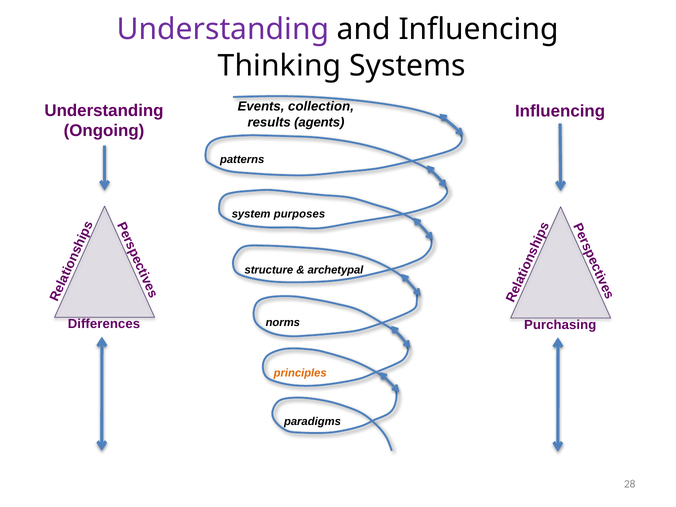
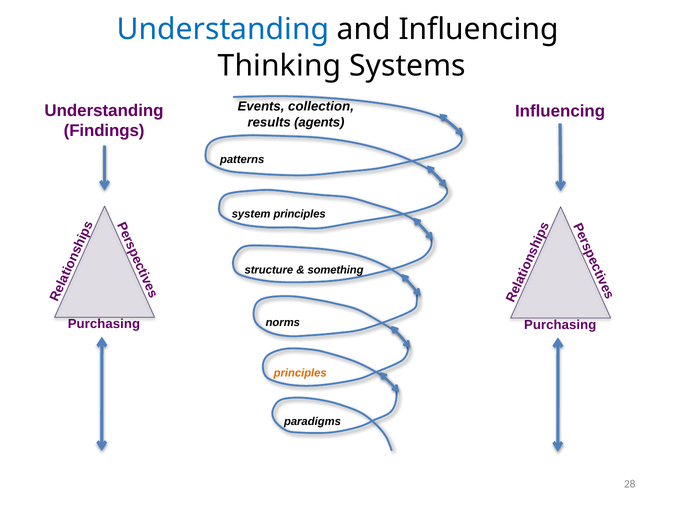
Understanding colour: purple -> blue (223, 30)
Ongoing: Ongoing -> Findings (104, 131)
system purposes: purposes -> principles (300, 214)
archetypal: archetypal -> something (336, 270)
Differences: Differences -> Purchasing (104, 324)
